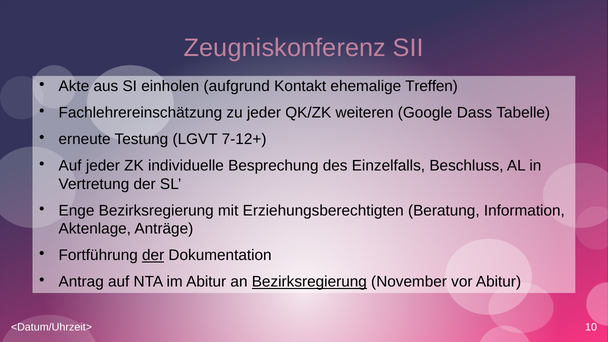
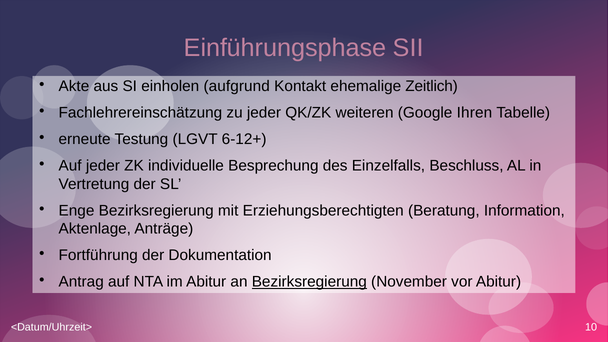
Zeugniskonferenz: Zeugniskonferenz -> Einführungsphase (285, 48)
Treffen: Treffen -> Zeitlich (432, 86)
Dass: Dass -> Ihren (474, 113)
7-12+: 7-12+ -> 6-12+ (244, 139)
der underline: present -> none (153, 255)
